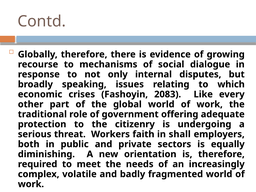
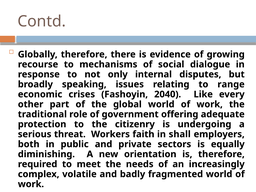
which: which -> range (231, 84)
2083: 2083 -> 2040 (168, 94)
